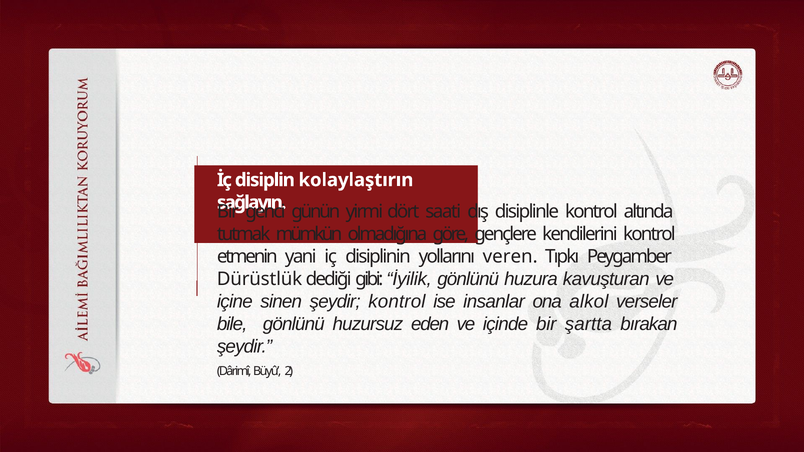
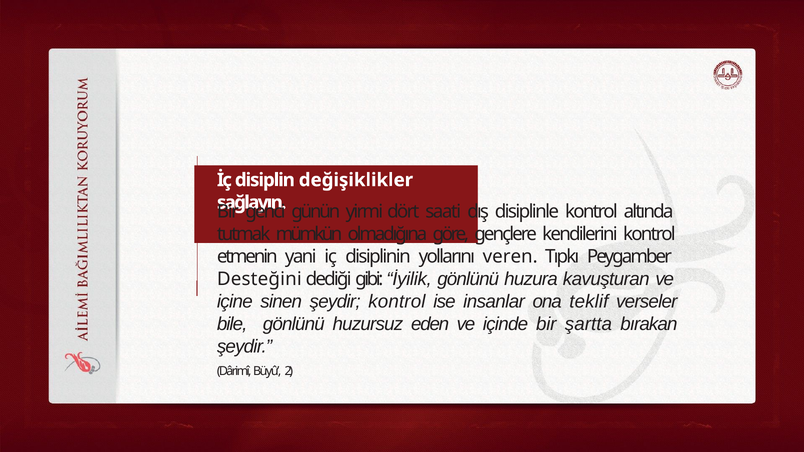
kolaylaştırın: kolaylaştırın -> değişiklikler (356, 180)
Dürüstlük: Dürüstlük -> Desteğini (259, 279)
alkol: alkol -> teklif (589, 302)
